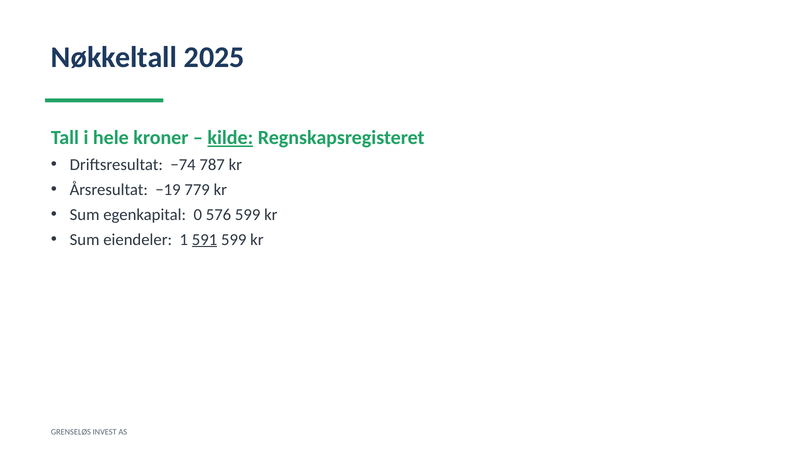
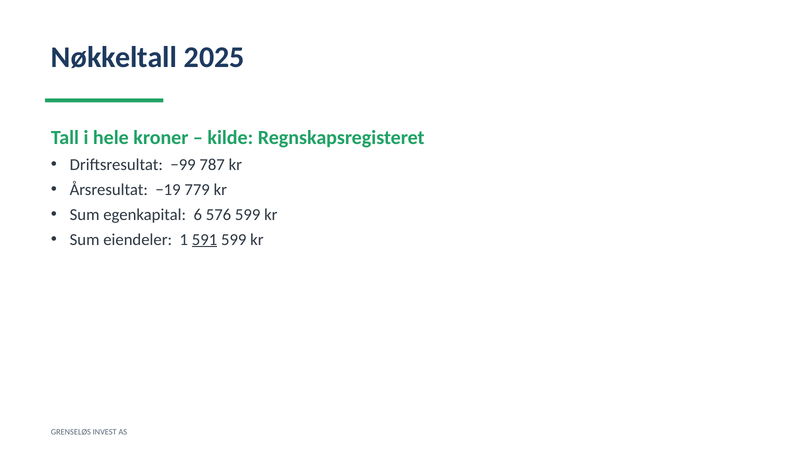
kilde underline: present -> none (230, 138)
−74: −74 -> −99 (183, 165)
0: 0 -> 6 (198, 215)
